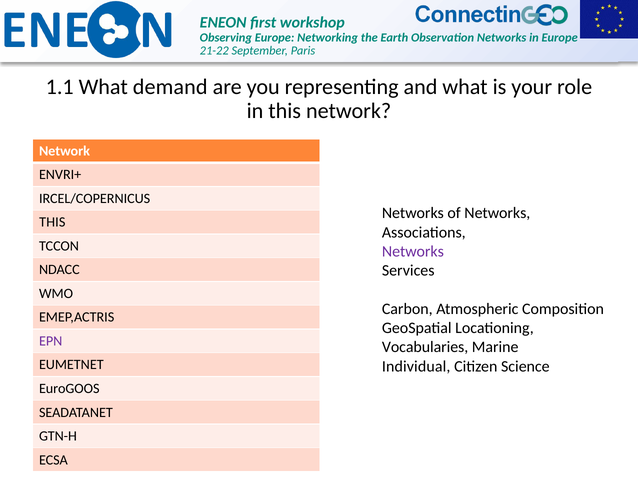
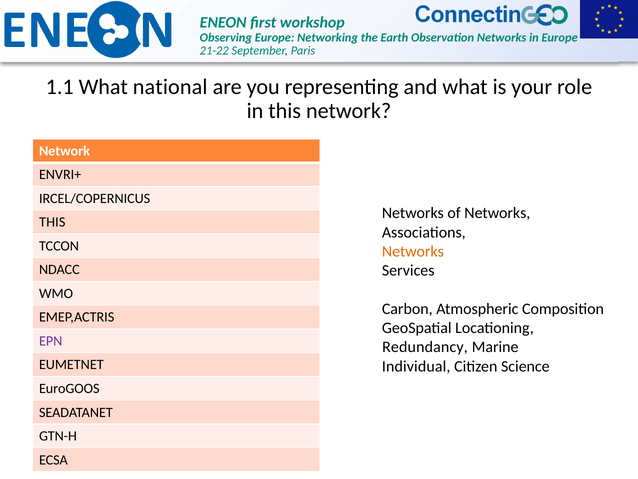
demand: demand -> national (170, 87)
Networks colour: purple -> orange (413, 251)
Vocabularies: Vocabularies -> Redundancy (425, 347)
